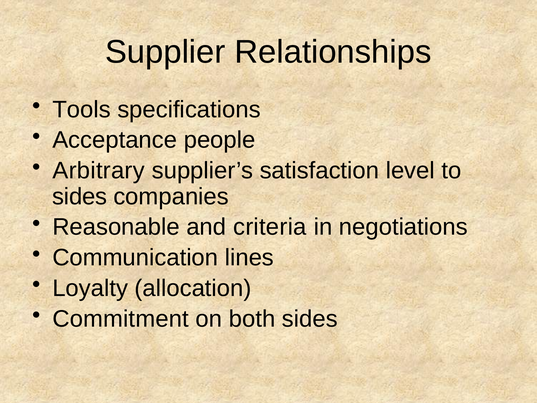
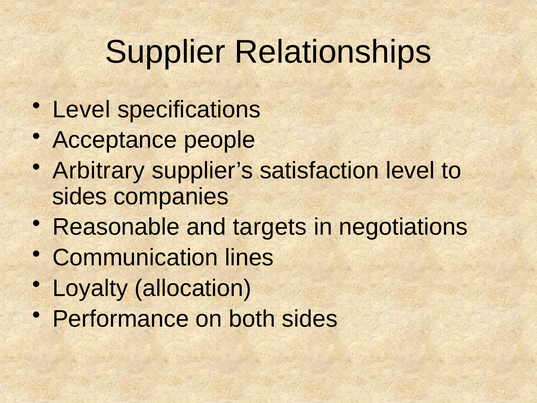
Tools: Tools -> Level (81, 109)
criteria: criteria -> targets (270, 227)
Commitment: Commitment -> Performance (121, 319)
